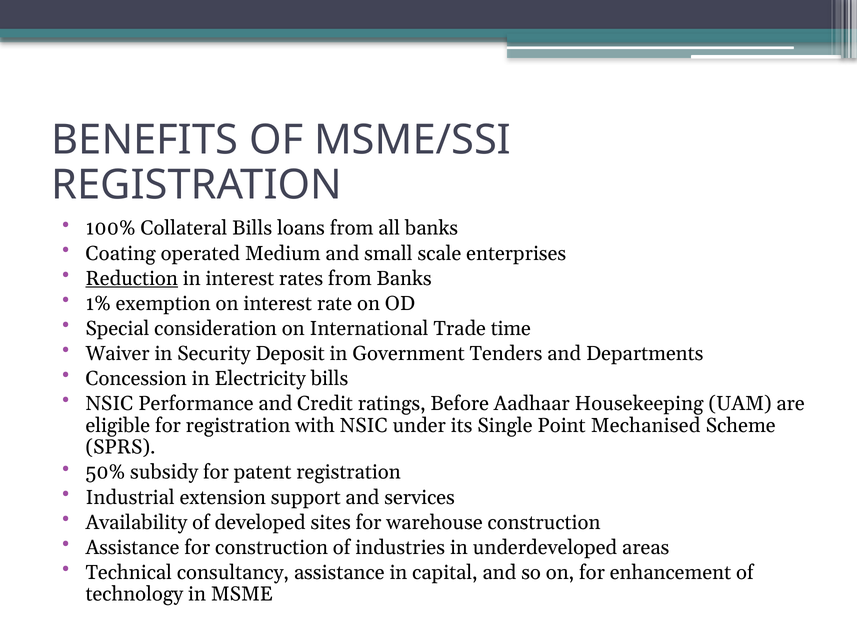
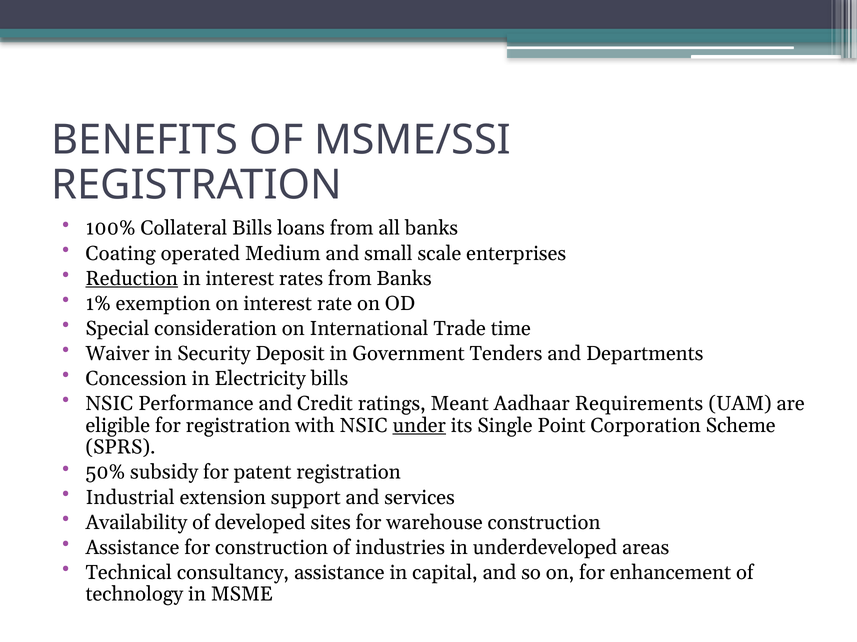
Before: Before -> Meant (460, 404)
Housekeeping: Housekeeping -> Requirements (639, 404)
under underline: none -> present (419, 426)
Mechanised: Mechanised -> Corporation (646, 426)
